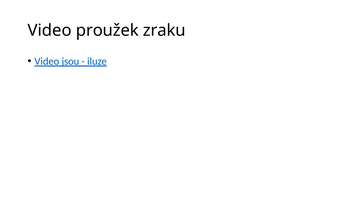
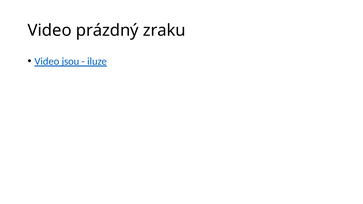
proužek: proužek -> prázdný (107, 30)
